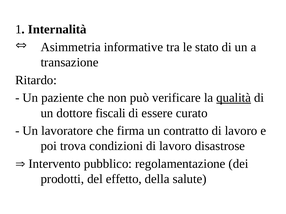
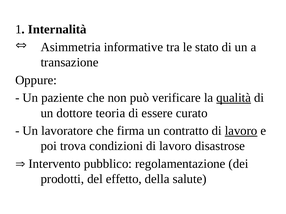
Ritardo: Ritardo -> Oppure (36, 80)
fiscali: fiscali -> teoria (110, 113)
lavoro underline: none -> present (241, 131)
